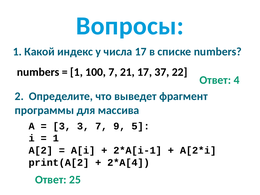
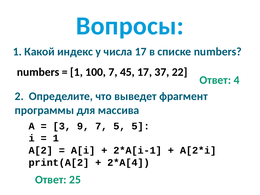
21: 21 -> 45 (127, 72)
3 3: 3 -> 9 (83, 126)
7 9: 9 -> 5 (119, 126)
